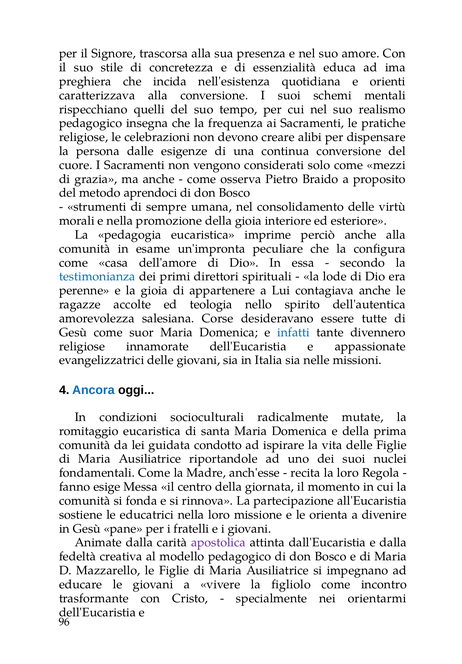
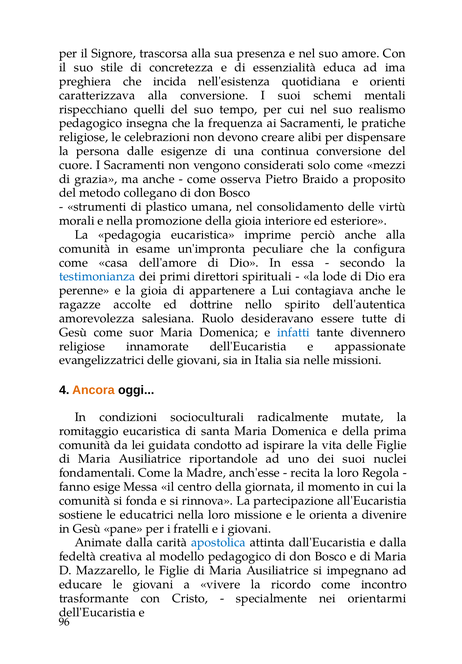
aprendoci: aprendoci -> collegano (150, 193)
sempre: sempre -> plastico (166, 207)
teologia: teologia -> dottrine (211, 304)
Corse: Corse -> Ruolo (218, 318)
Ancora colour: blue -> orange (93, 389)
apostolica colour: purple -> blue (218, 542)
figliolo: figliolo -> ricordo (291, 584)
